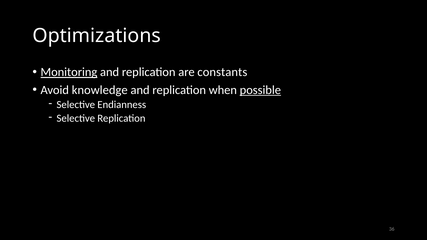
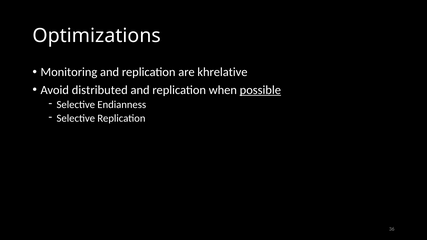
Monitoring underline: present -> none (69, 72)
constants: constants -> khrelative (222, 72)
knowledge: knowledge -> distributed (100, 90)
